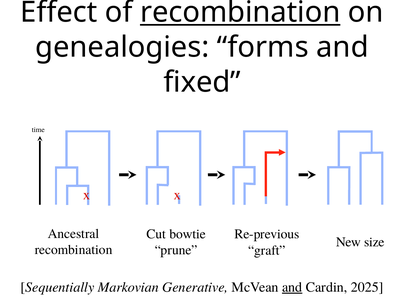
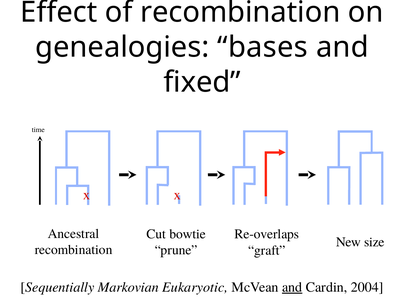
recombination underline: present -> none (240, 12)
forms: forms -> bases (263, 47)
Re-previous: Re-previous -> Re-overlaps (267, 234)
Generative: Generative -> Eukaryotic (195, 287)
2025: 2025 -> 2004 (367, 287)
